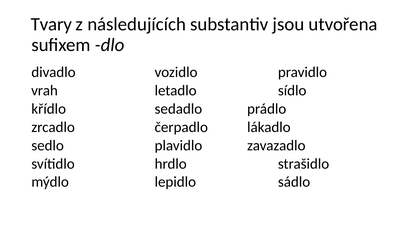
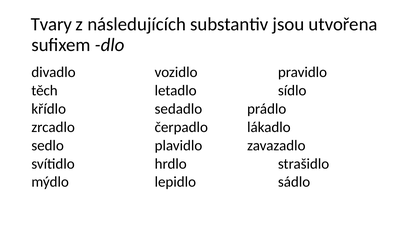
vrah: vrah -> těch (44, 91)
